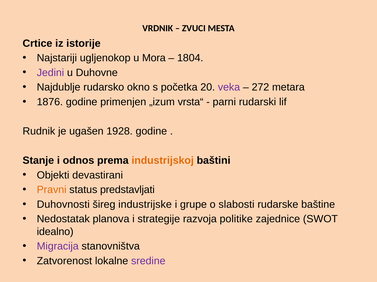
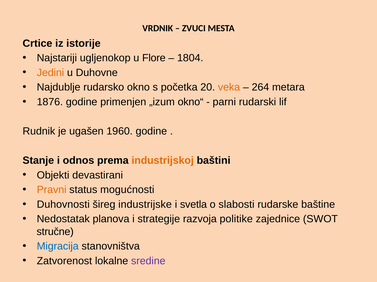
Mora: Mora -> Flore (154, 58)
Jedini colour: purple -> orange (50, 73)
veka colour: purple -> orange (229, 88)
272: 272 -> 264 (260, 88)
vrsta“: vrsta“ -> okno“ (191, 102)
1928: 1928 -> 1960 (120, 132)
predstavljati: predstavljati -> mogućnosti (127, 190)
grupe: grupe -> svetla (193, 205)
idealno: idealno -> stručne (55, 232)
Migracija colour: purple -> blue (58, 247)
